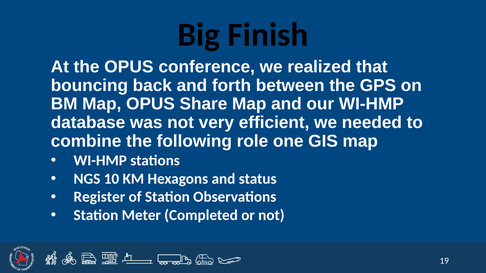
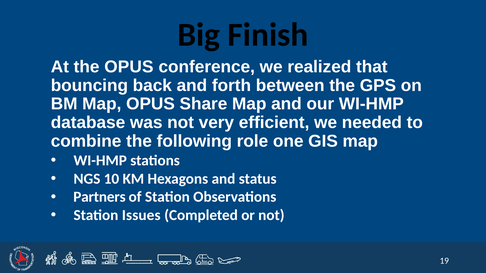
Register: Register -> Partners (99, 197)
Meter: Meter -> Issues (141, 216)
